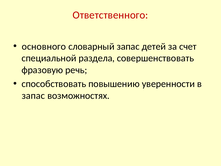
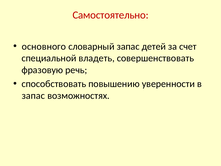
Ответственного: Ответственного -> Самостоятельно (111, 15)
раздела: раздела -> владеть (97, 58)
